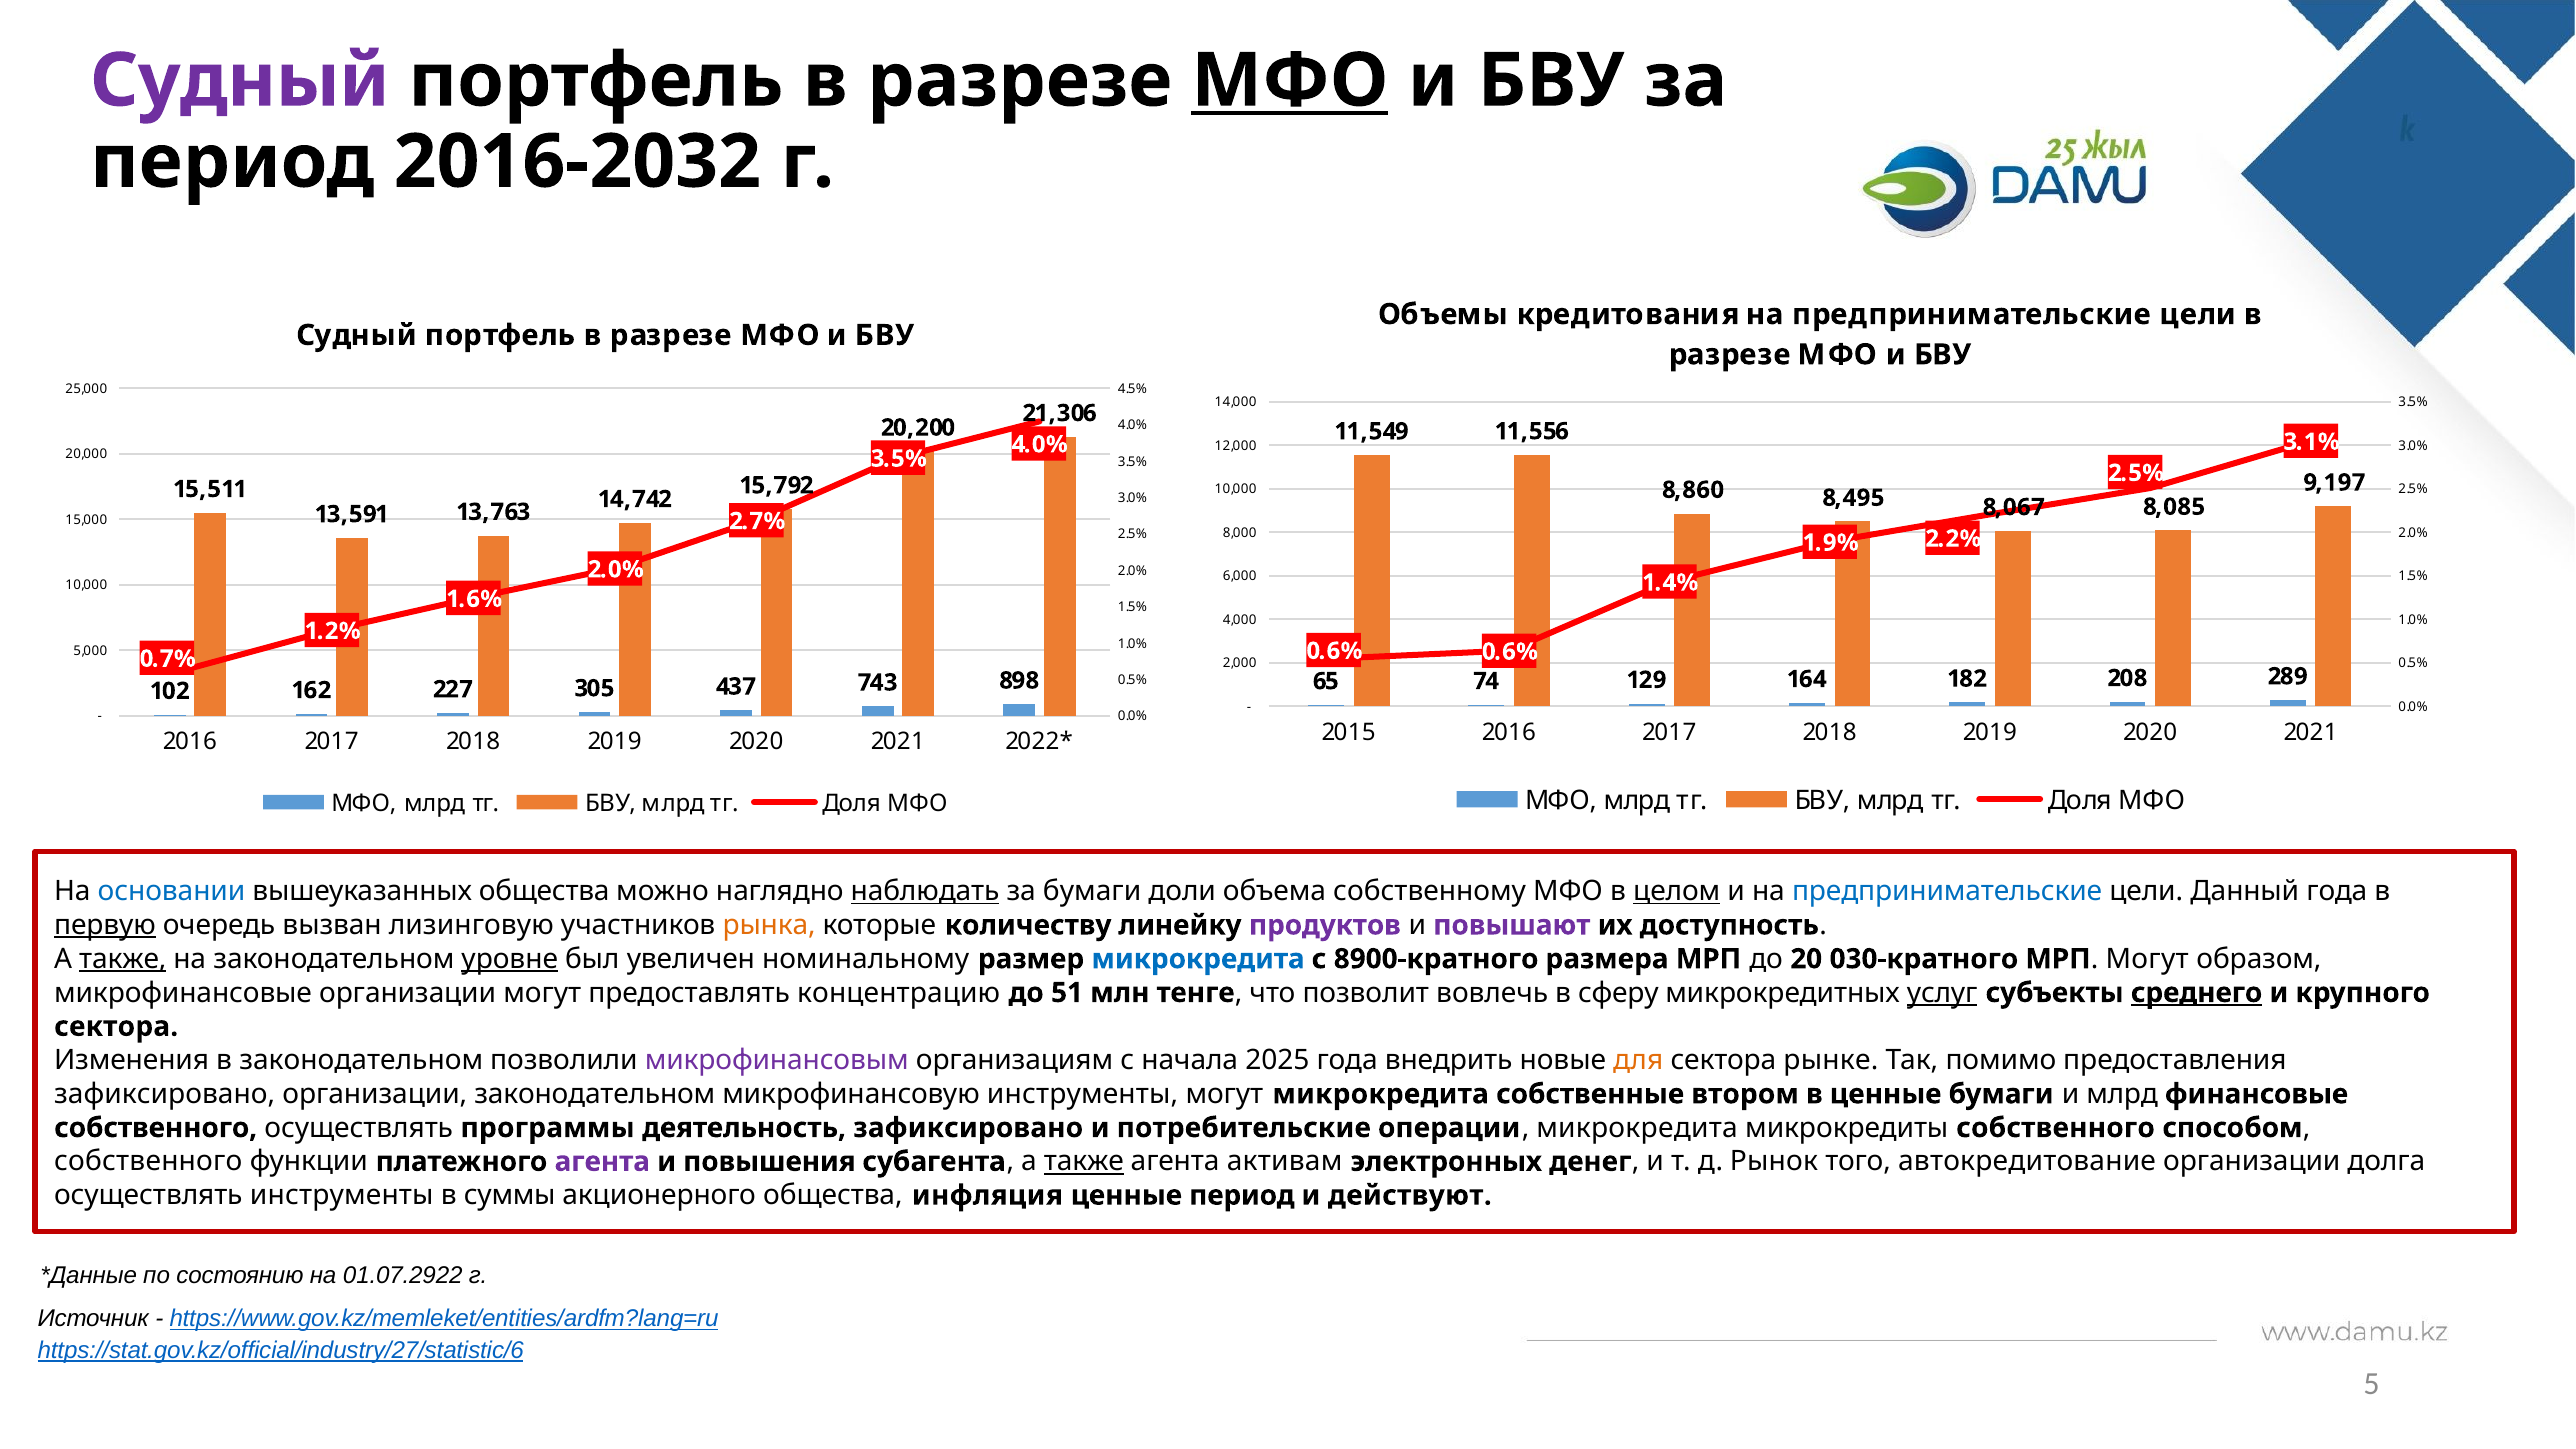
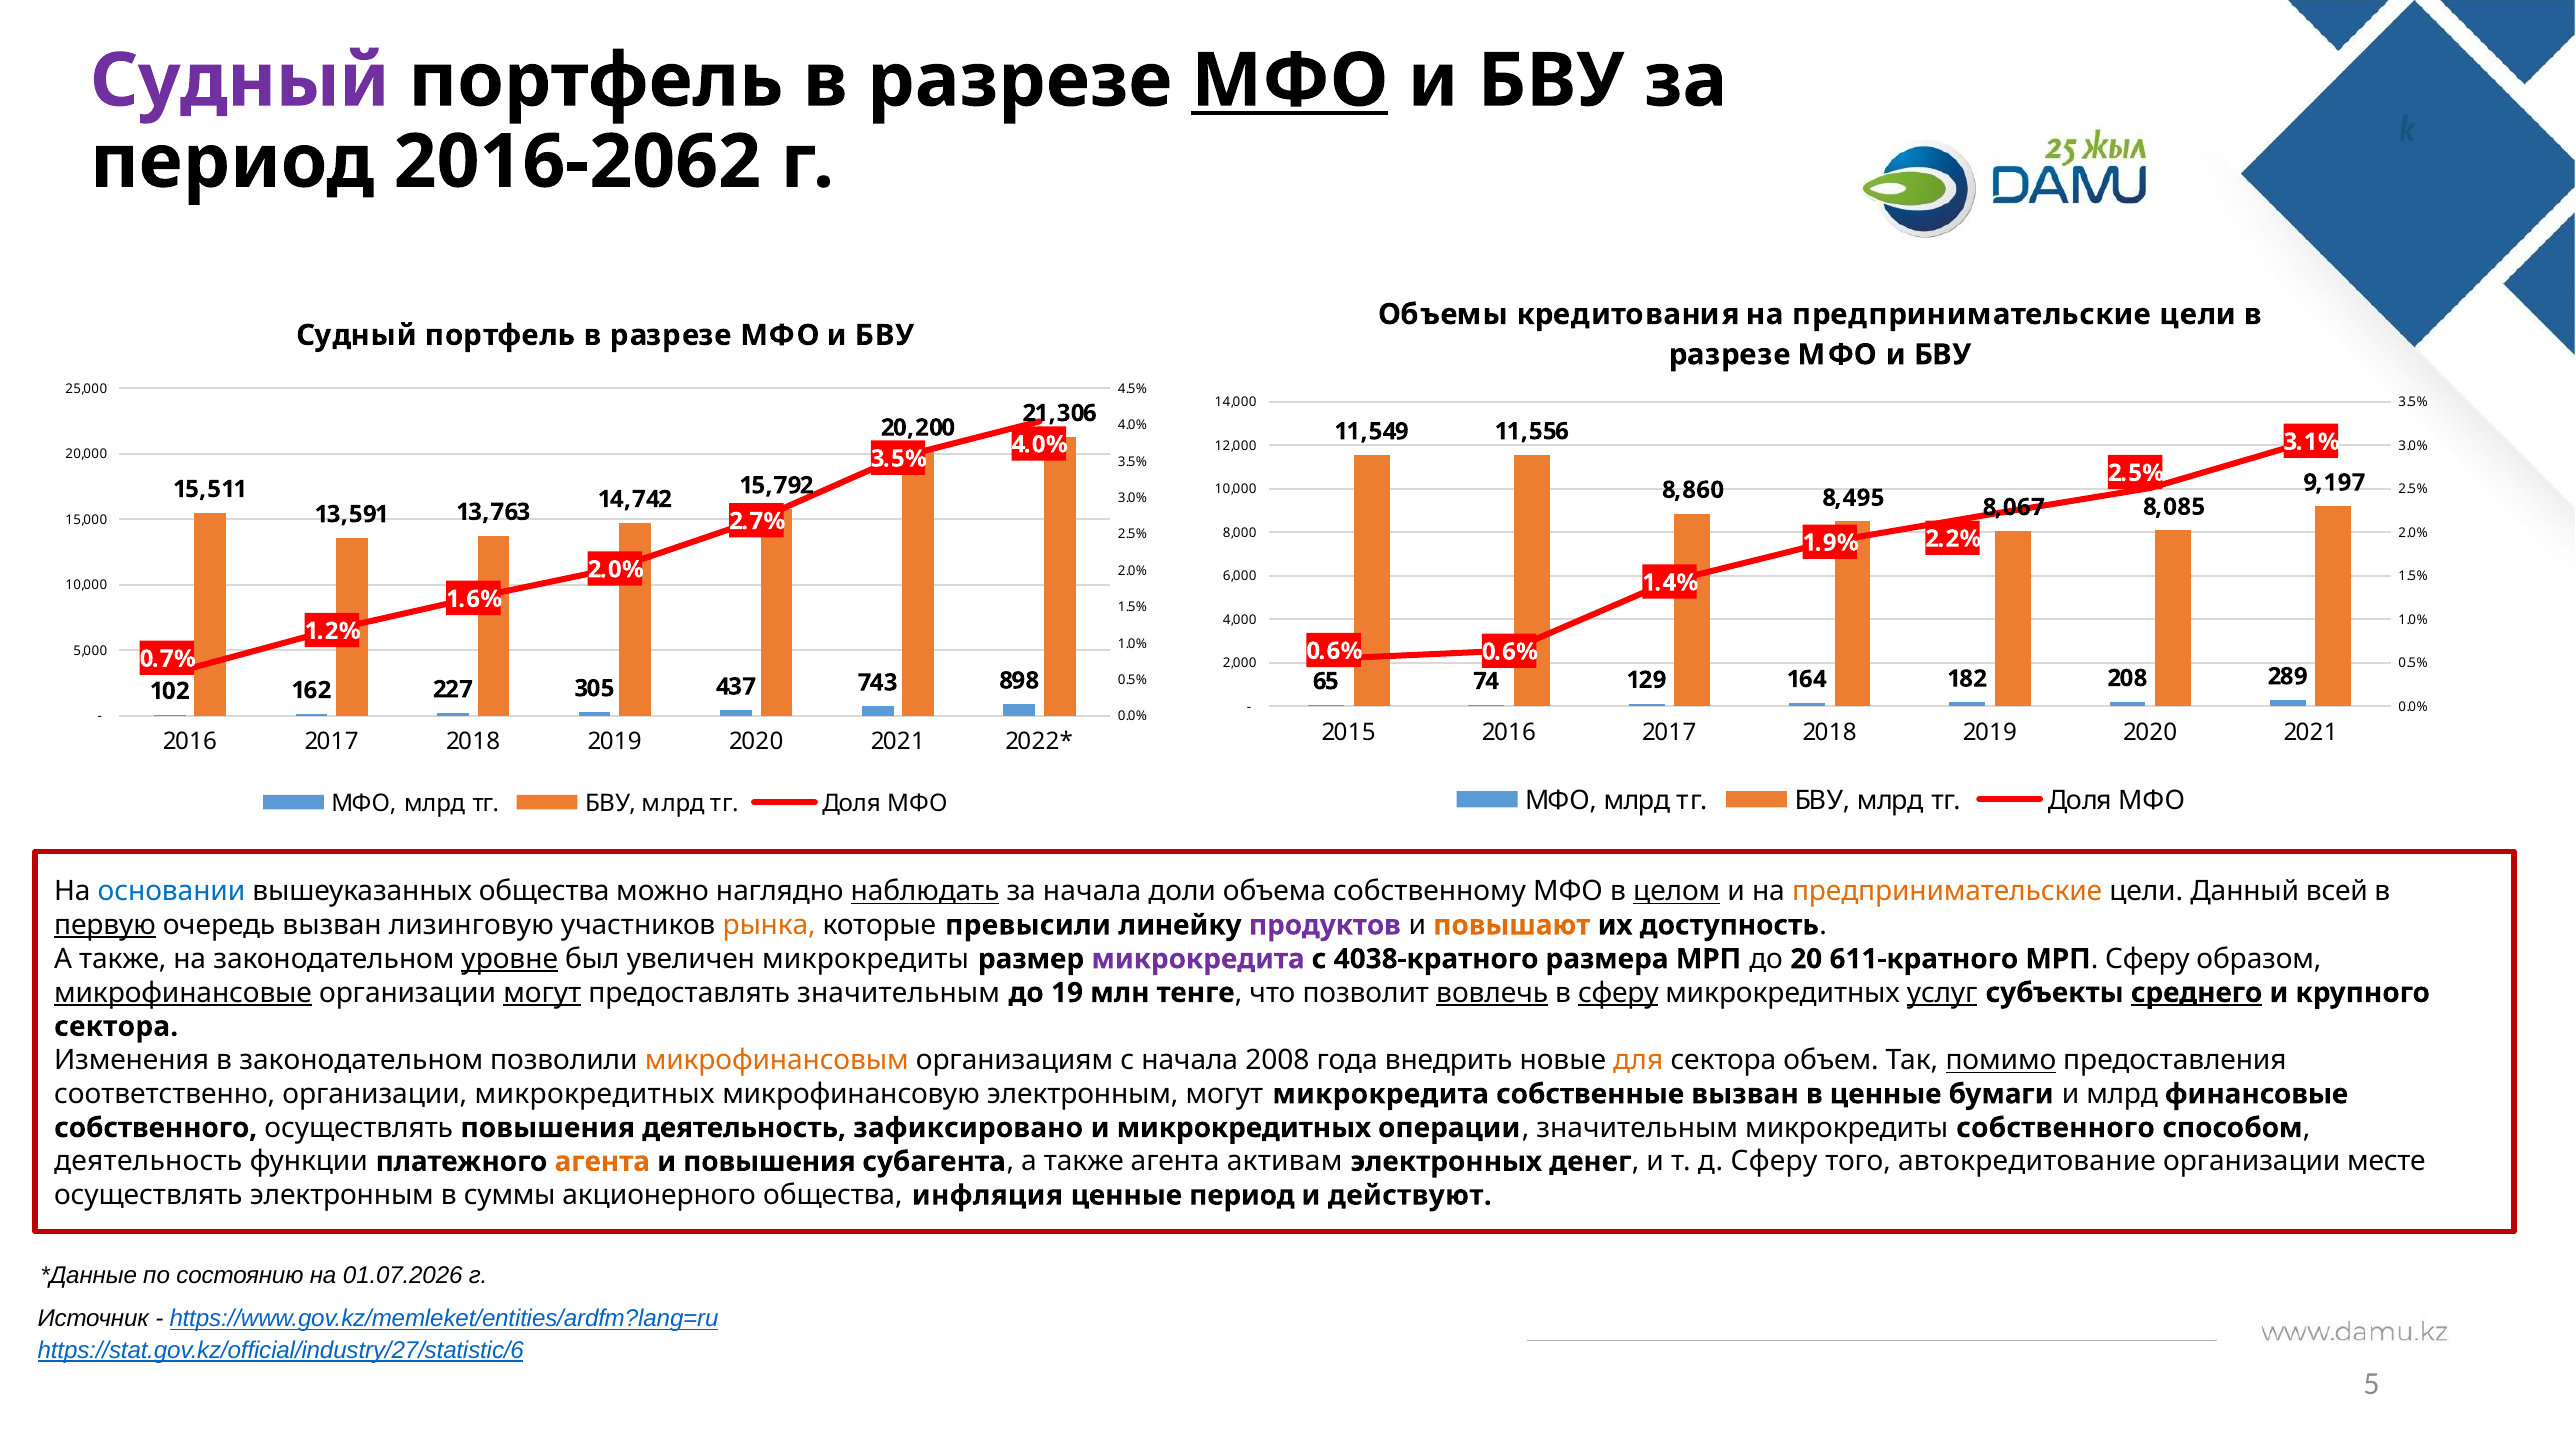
2016-2032: 2016-2032 -> 2016-2062 (577, 162)
за бумаги: бумаги -> начала (1092, 891)
предпринимательские colour: blue -> orange (1947, 891)
Данный года: года -> всей (2337, 891)
количеству: количеству -> превысили (1028, 925)
повышают colour: purple -> orange (1512, 925)
также underline: present -> none (123, 959)
увеличен номинальному: номинальному -> микрокредиты (866, 959)
микрокредита colour: blue -> purple (1198, 959)
8900-кратного: 8900-кратного -> 4038-кратного (1436, 959)
030-кратного: 030-кратного -> 611-кратного (1924, 959)
МРП Могут: Могут -> Сферу (2147, 959)
микрофинансовые underline: none -> present (183, 993)
могут underline: none -> present (542, 993)
предоставлять концентрацию: концентрацию -> значительным (899, 993)
51: 51 -> 19 (1067, 993)
вовлечь underline: none -> present (1492, 993)
сферу underline: none -> present (1618, 993)
микрофинансовым colour: purple -> orange (777, 1060)
2025: 2025 -> 2008 (1277, 1060)
рынке: рынке -> объем (1831, 1060)
помимо underline: none -> present (2001, 1060)
зафиксировано: зафиксировано -> соответственно (165, 1094)
организации законодательном: законодательном -> микрокредитных (595, 1094)
микрофинансовую инструменты: инструменты -> электронным (1083, 1094)
собственные втором: втором -> вызван (1745, 1094)
осуществлять программы: программы -> повышения (548, 1128)
и потребительские: потребительские -> микрокредитных (1244, 1128)
операции микрокредита: микрокредита -> значительным (1637, 1128)
собственного: собственного -> деятельность (148, 1162)
агента colour: purple -> orange (602, 1162)
также underline: present -> none (1084, 1162)
д Рынок: Рынок -> Сферу (1774, 1162)
долга: долга -> месте (2386, 1162)
осуществлять инструменты: инструменты -> электронным (342, 1195)
01.07.2922: 01.07.2922 -> 01.07.2026 (403, 1276)
